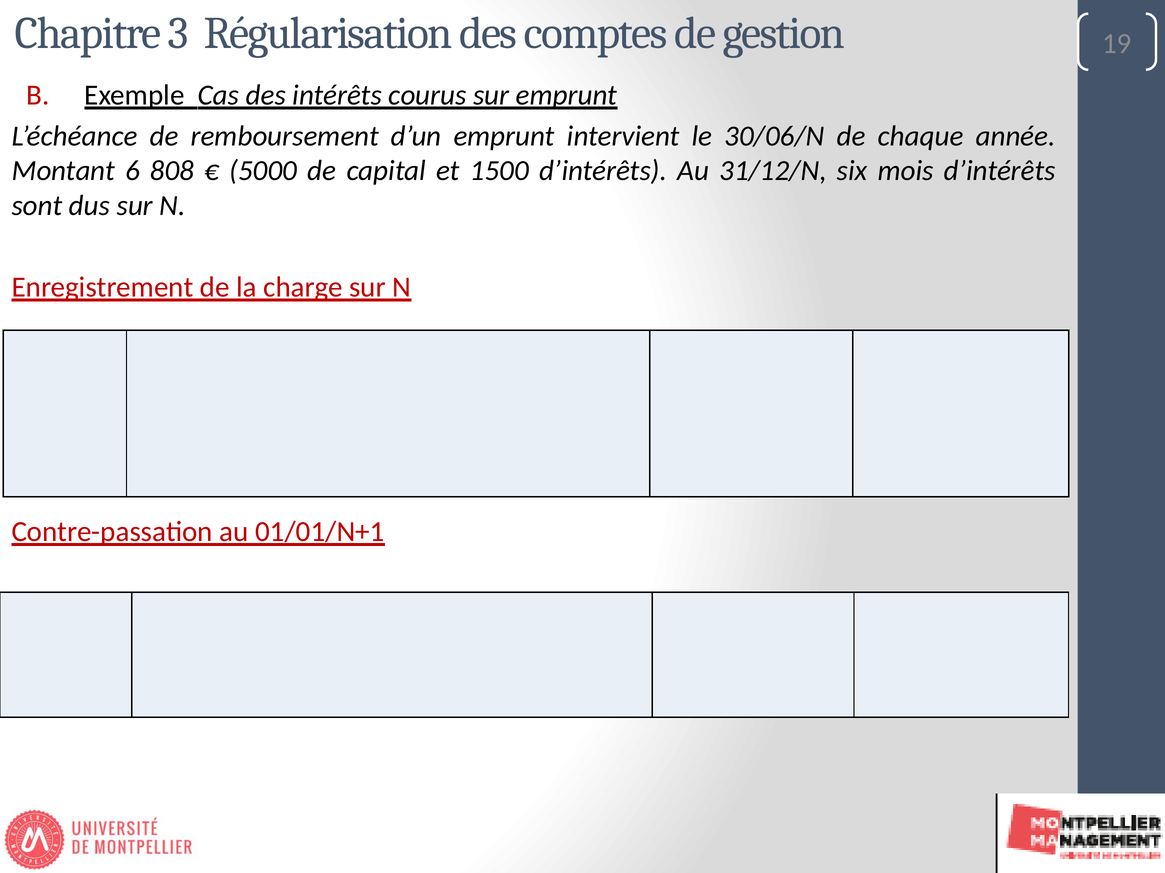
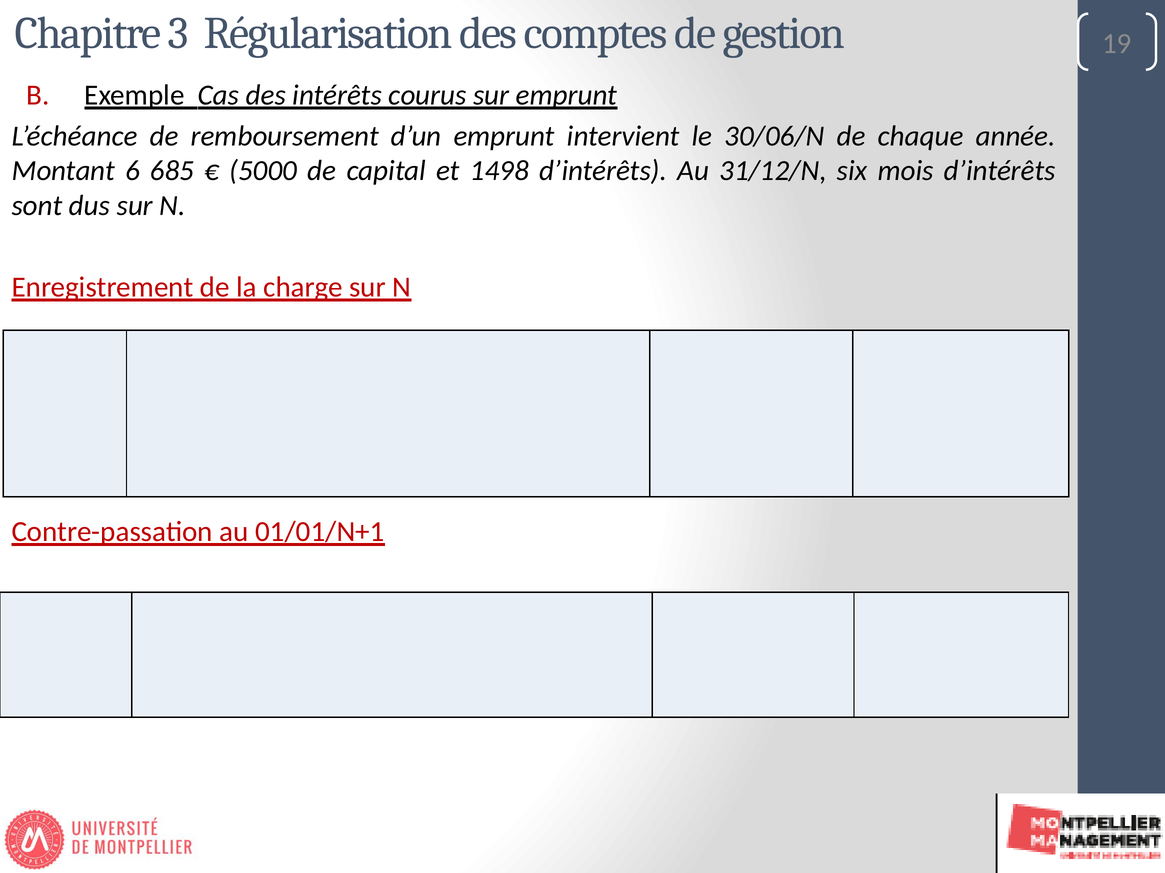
808: 808 -> 685 (172, 171)
1500: 1500 -> 1498 (499, 171)
